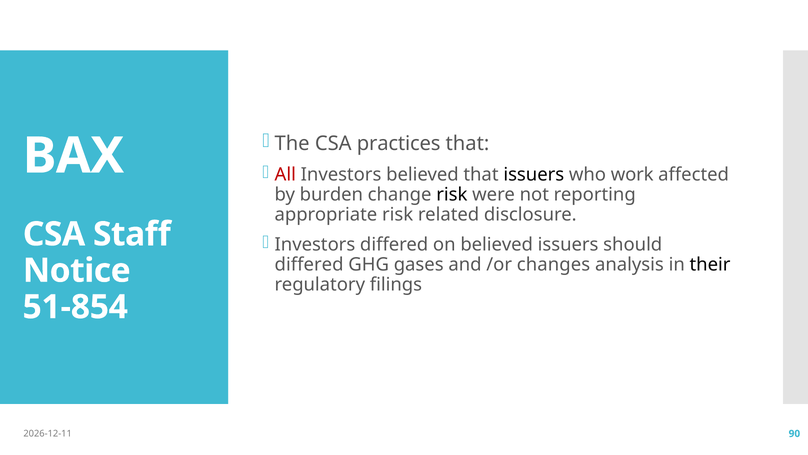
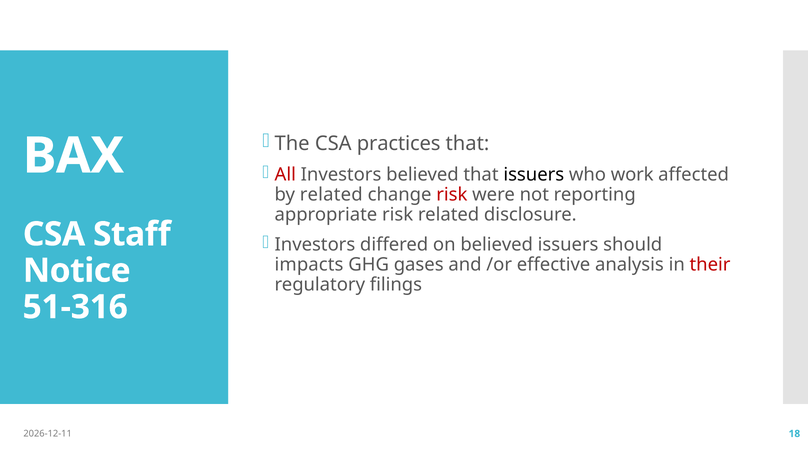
by burden: burden -> related (331, 195)
risk colour: black -> red (452, 195)
differed: differed -> impacts (309, 265)
changes: changes -> effective (554, 265)
their colour: black -> red (710, 265)
51-854: 51-854 -> 51-316 (75, 307)
90: 90 -> 18 (794, 433)
